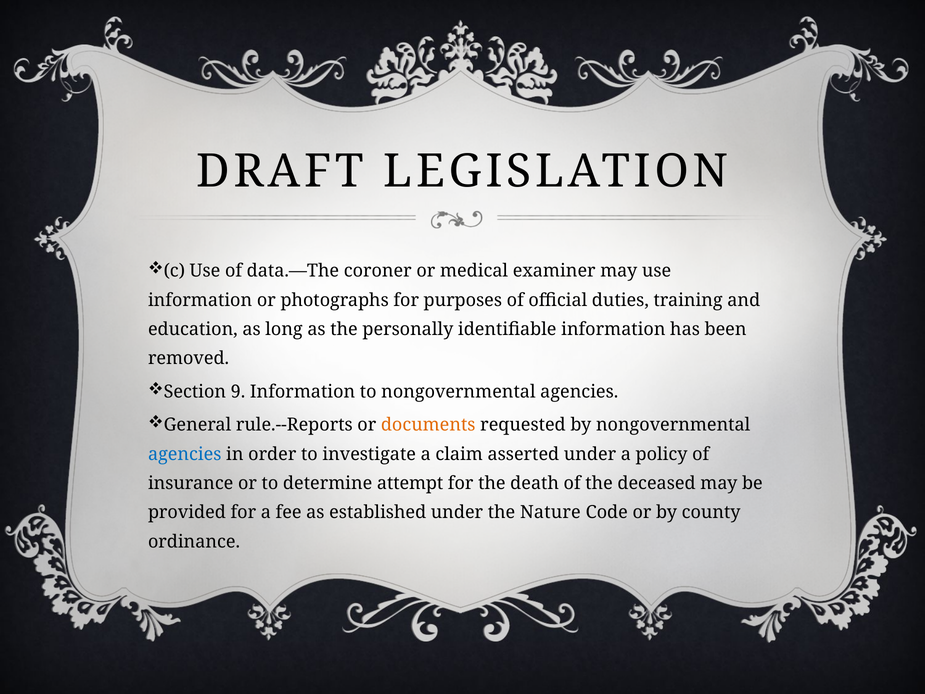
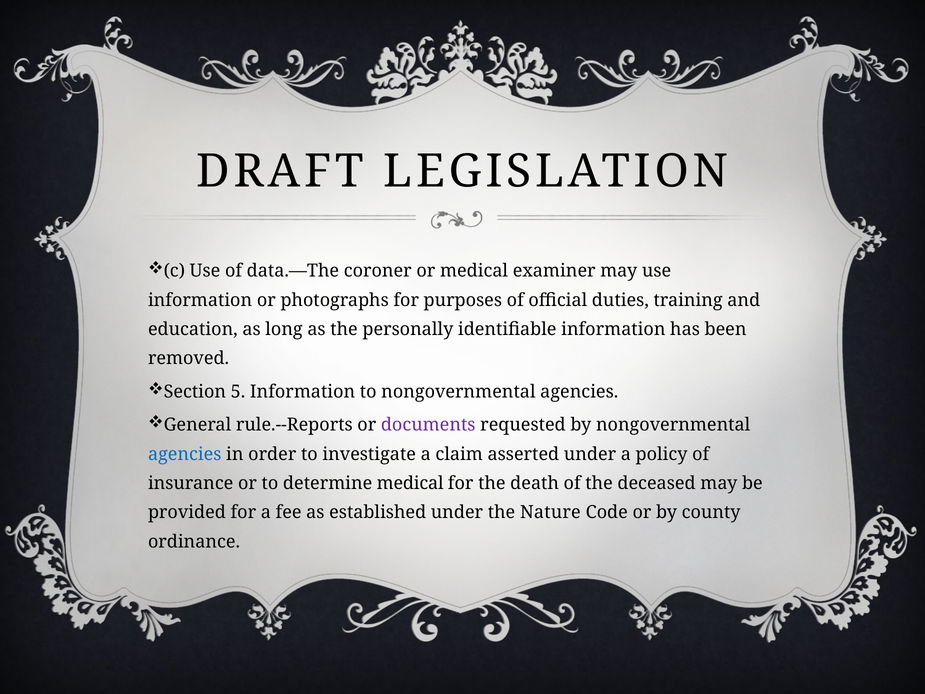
9: 9 -> 5 (238, 392)
documents colour: orange -> purple (428, 425)
determine attempt: attempt -> medical (410, 483)
